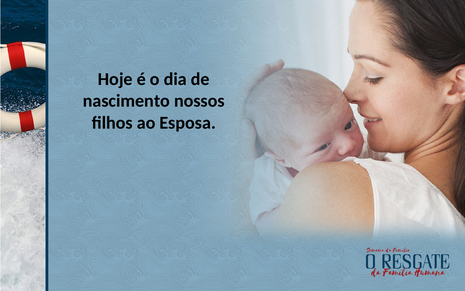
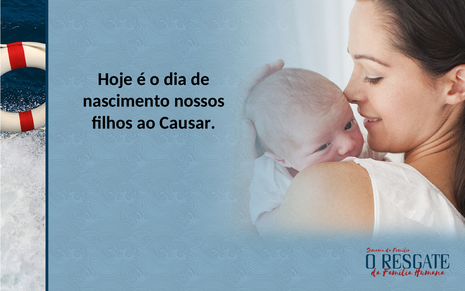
Esposa: Esposa -> Causar (188, 123)
